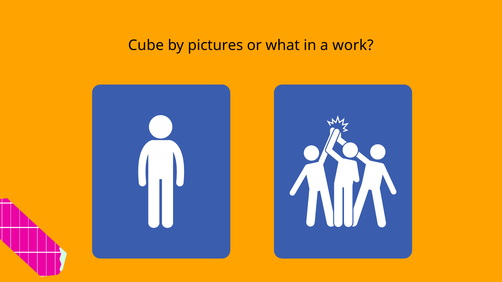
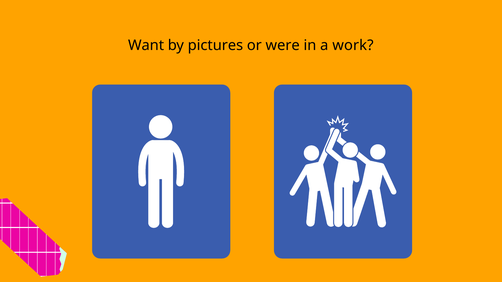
Cube: Cube -> Want (146, 45)
what: what -> were (283, 45)
